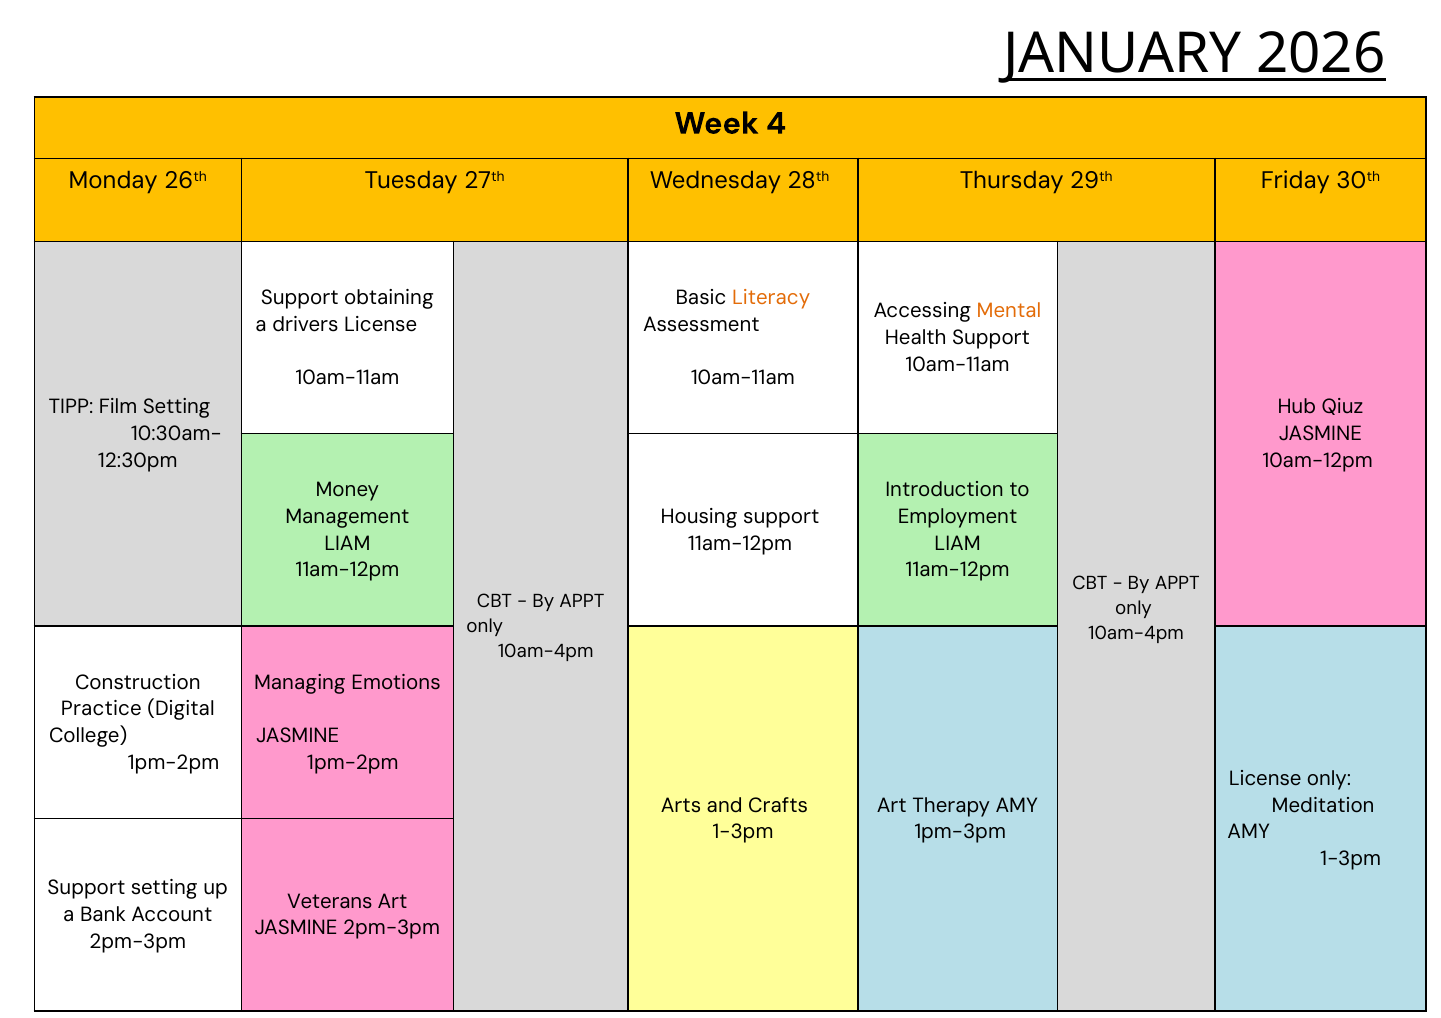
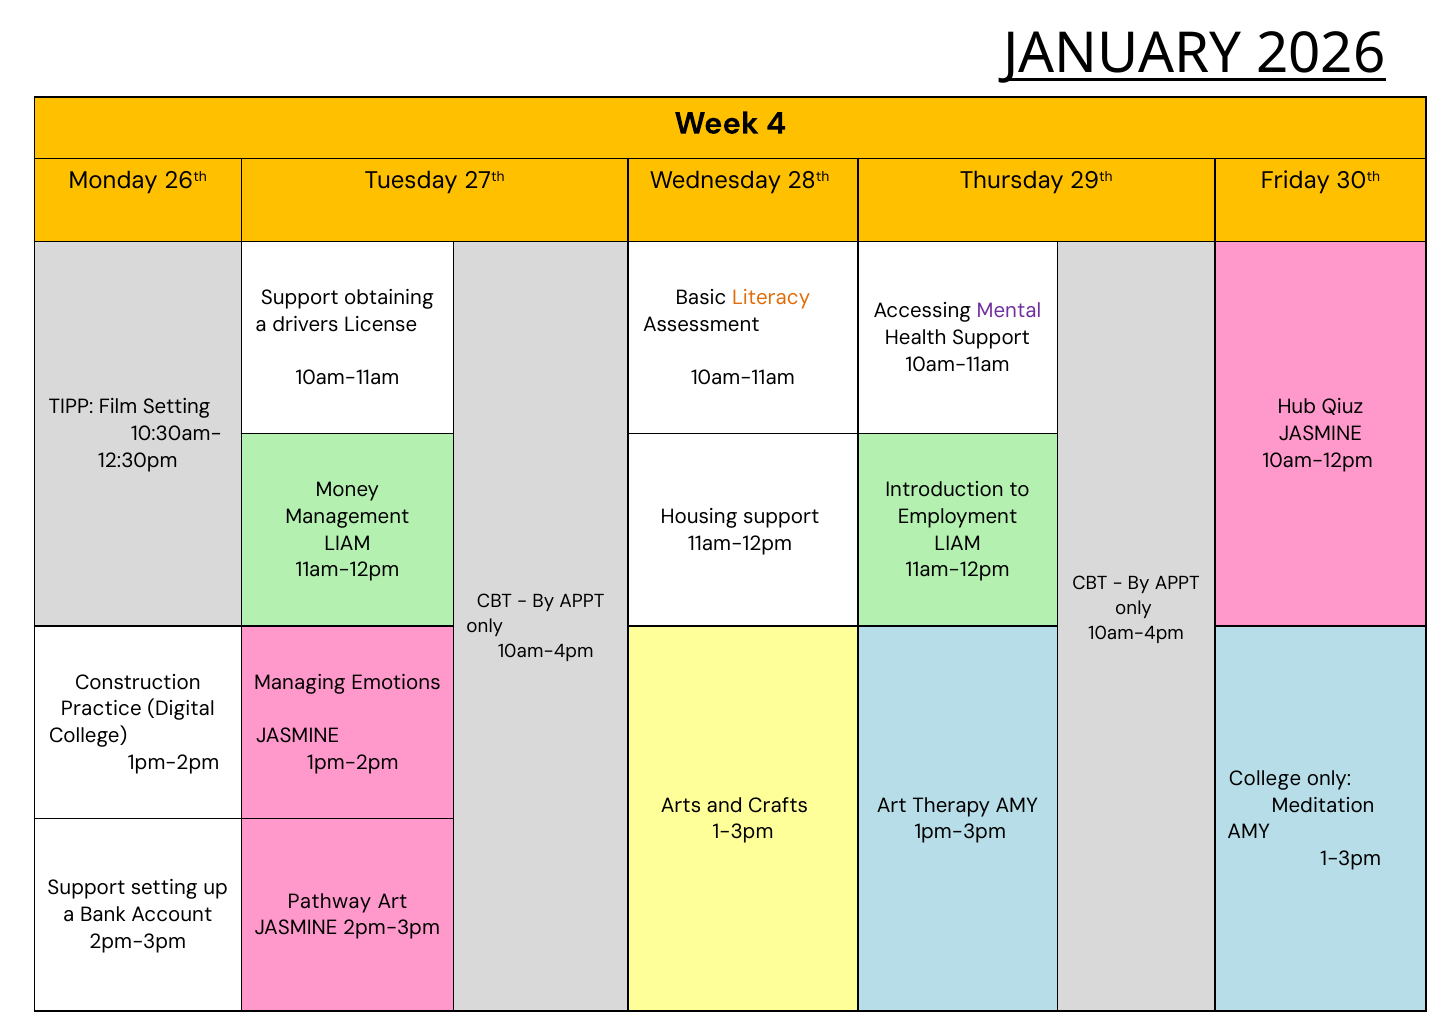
Mental colour: orange -> purple (1009, 311)
License: License -> College (1265, 779)
Veterans: Veterans -> Pathway (330, 902)
